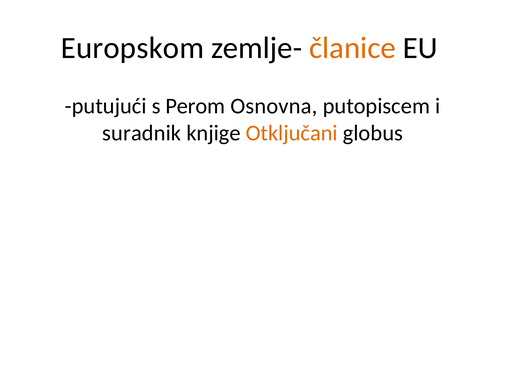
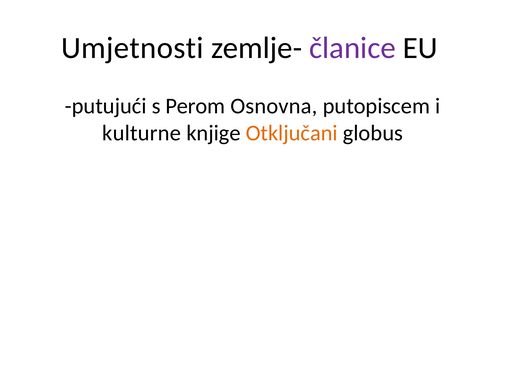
Europskom: Europskom -> Umjetnosti (132, 48)
članice colour: orange -> purple (352, 48)
suradnik: suradnik -> kulturne (142, 133)
